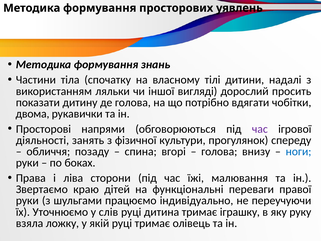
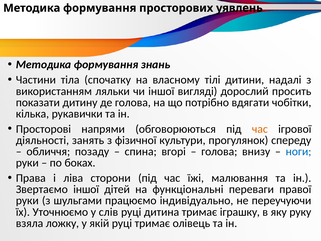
двома: двома -> кілька (32, 114)
час colour: purple -> orange (260, 129)
Звертаємо краю: краю -> іншої (86, 189)
